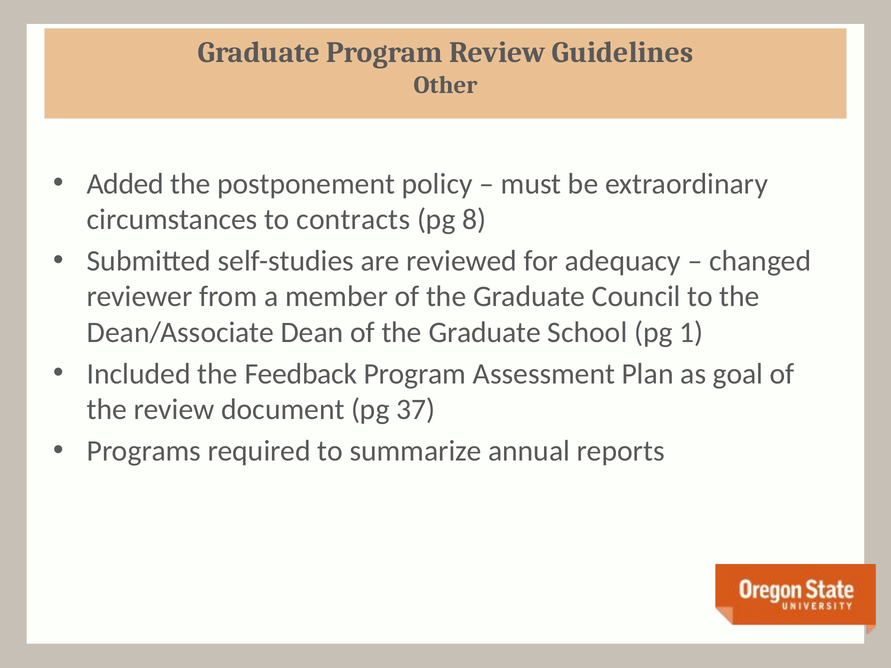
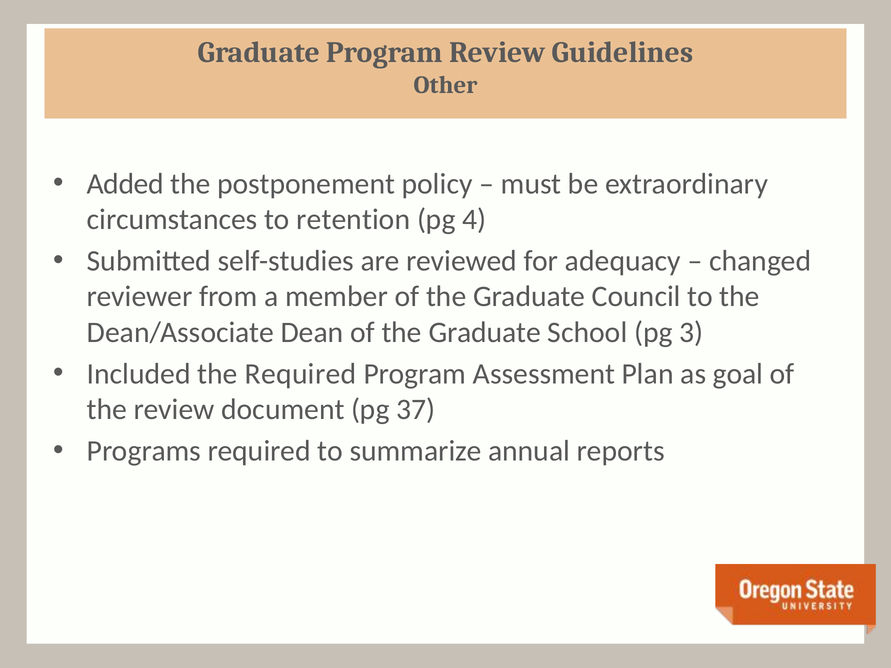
contracts: contracts -> retention (353, 220)
8: 8 -> 4 (474, 220)
1: 1 -> 3 (691, 332)
the Feedback: Feedback -> Required (301, 374)
